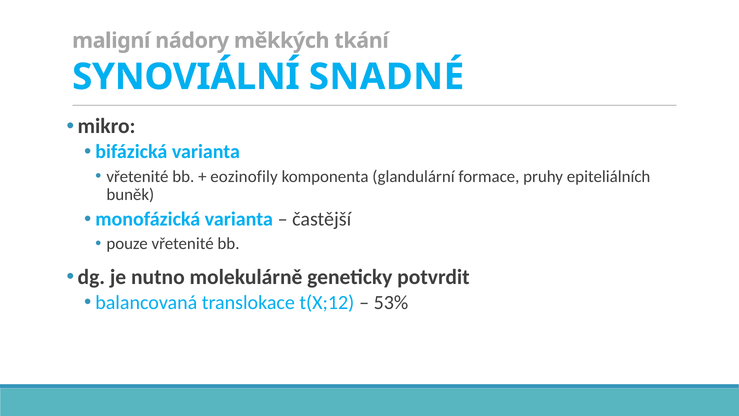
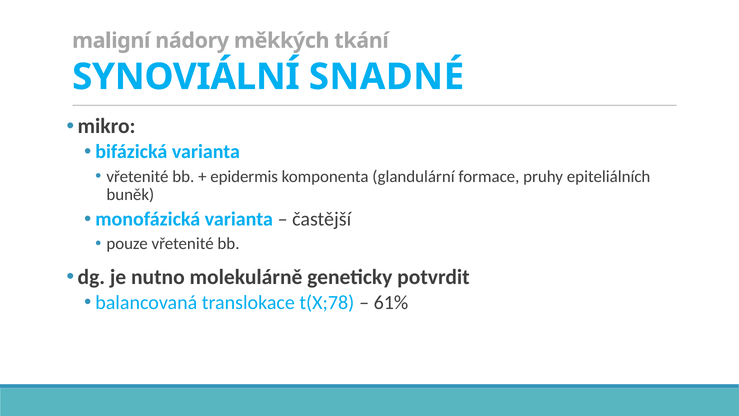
eozinofily: eozinofily -> epidermis (244, 176)
t(X;12: t(X;12 -> t(X;78 (327, 302)
53%: 53% -> 61% (391, 302)
